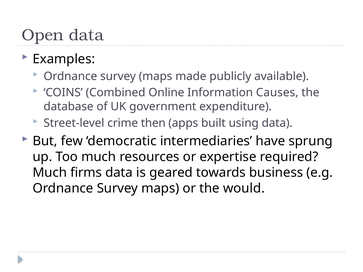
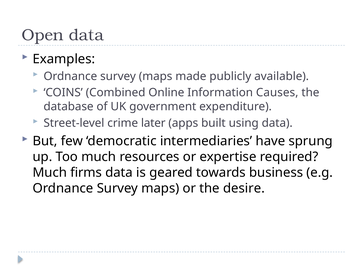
then: then -> later (153, 123)
would: would -> desire (244, 188)
